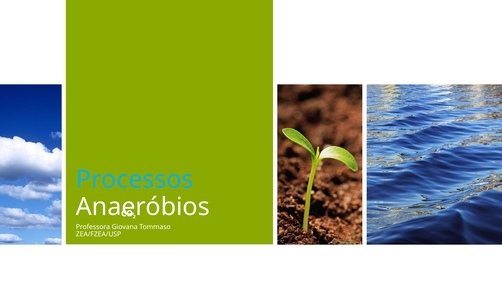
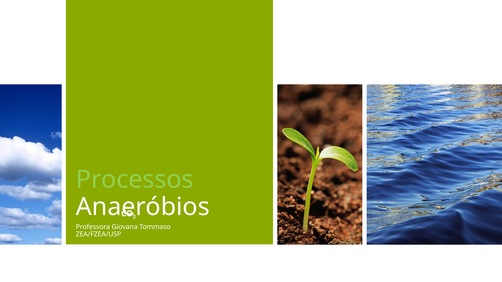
Processos colour: light blue -> light green (135, 180)
